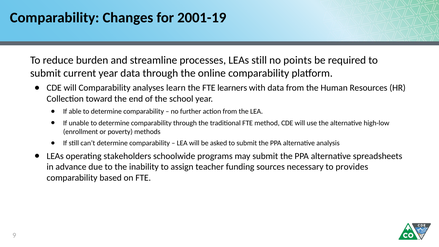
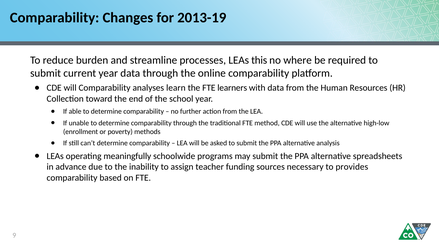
2001-19: 2001-19 -> 2013-19 (202, 18)
LEAs still: still -> this (259, 60)
points: points -> where (298, 60)
stakeholders: stakeholders -> meaningfully (127, 156)
